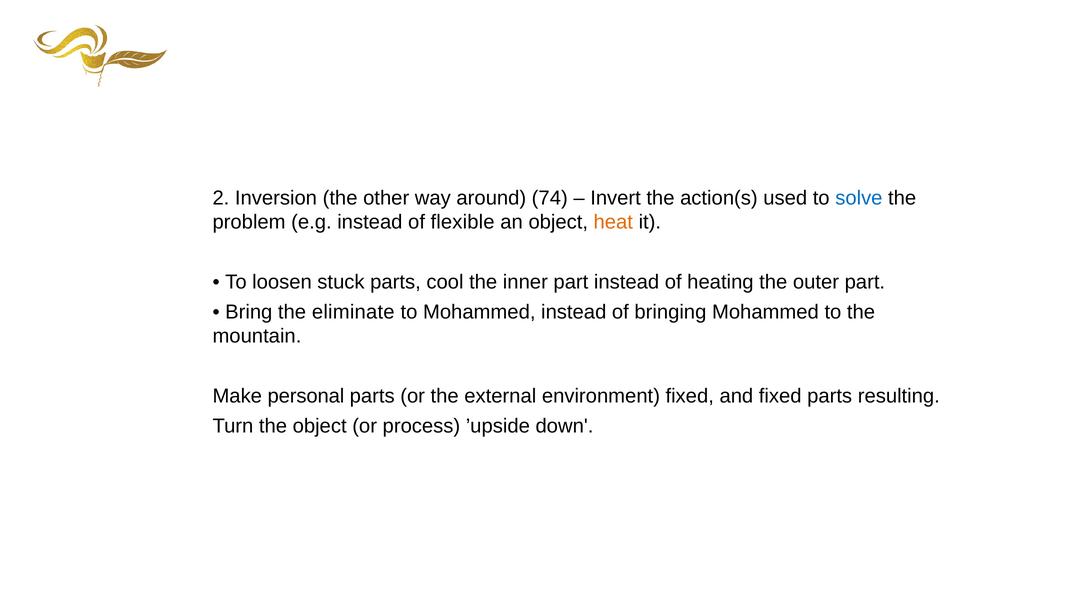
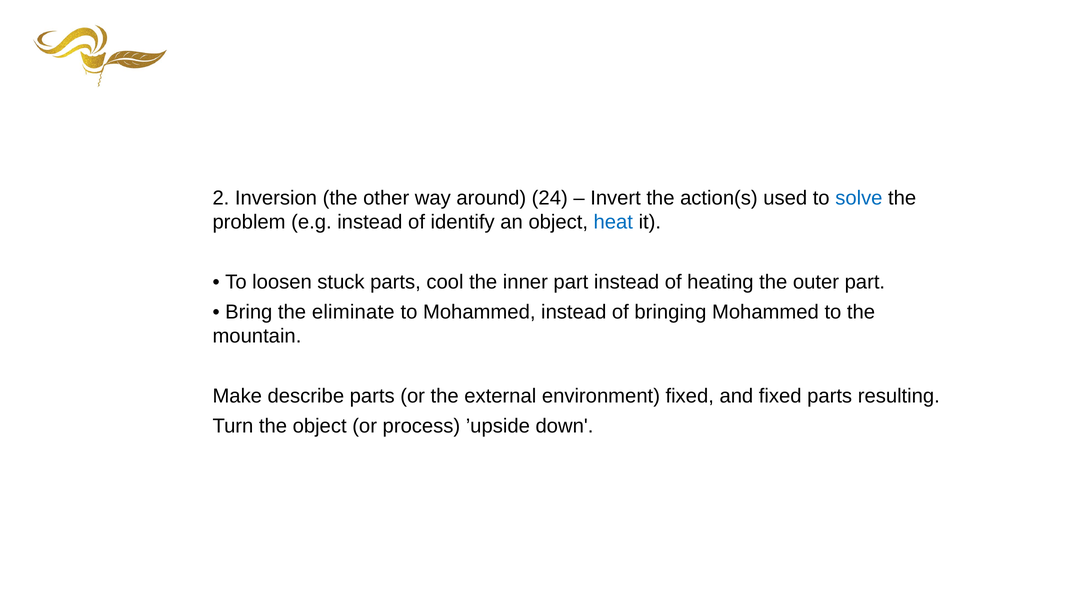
74: 74 -> 24 (550, 198)
flexible: flexible -> identify (463, 222)
heat colour: orange -> blue (613, 222)
personal: personal -> describe (306, 396)
